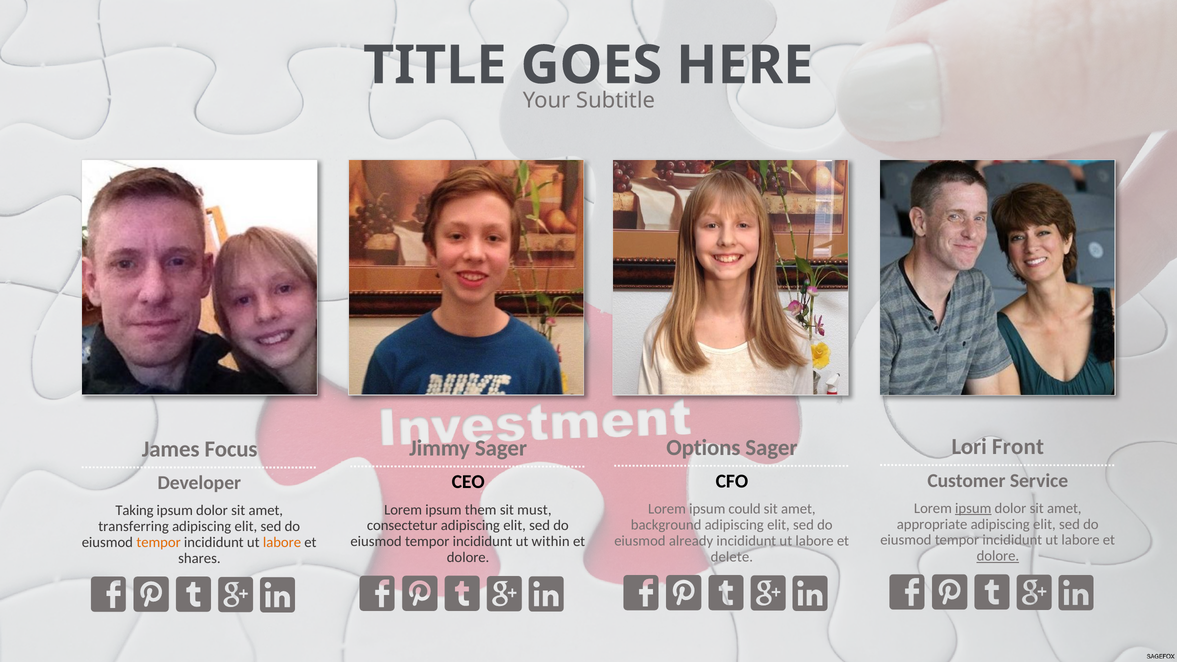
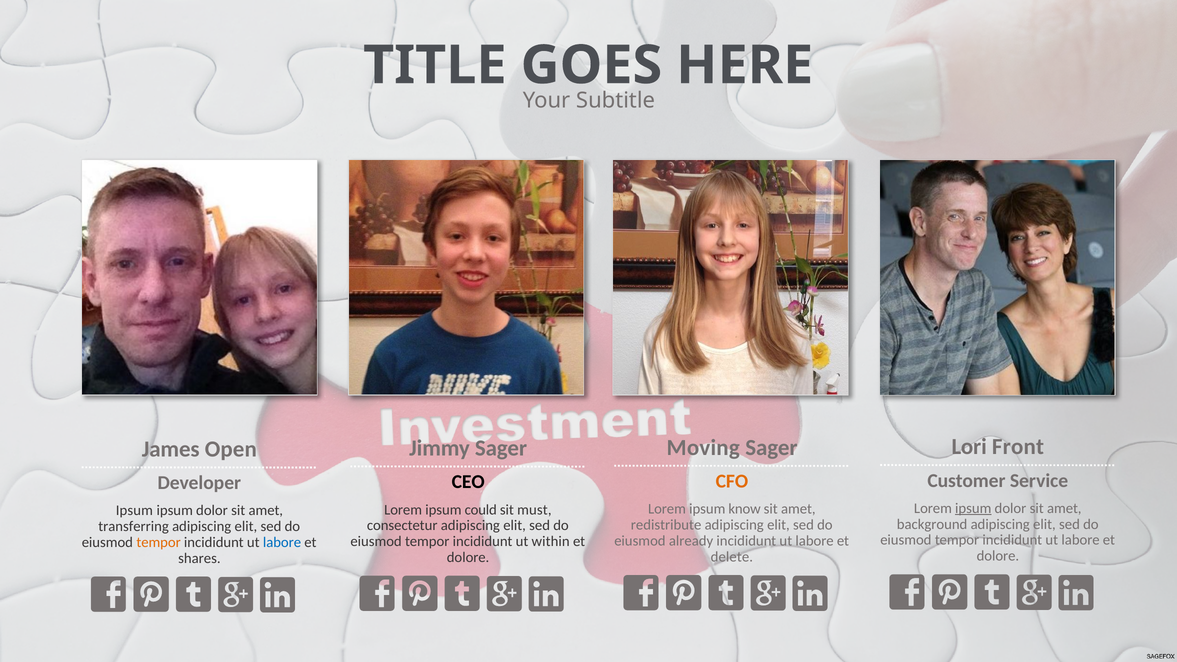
Options: Options -> Moving (703, 448)
Focus: Focus -> Open (231, 449)
CFO colour: black -> orange (732, 481)
could: could -> know (745, 509)
them: them -> could (481, 510)
Taking: Taking -> Ipsum (134, 511)
appropriate: appropriate -> background (932, 524)
background: background -> redistribute (666, 525)
labore colour: orange -> blue (282, 542)
dolore underline: present -> none (998, 556)
